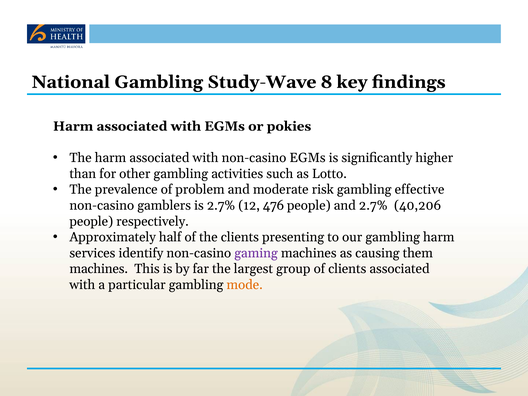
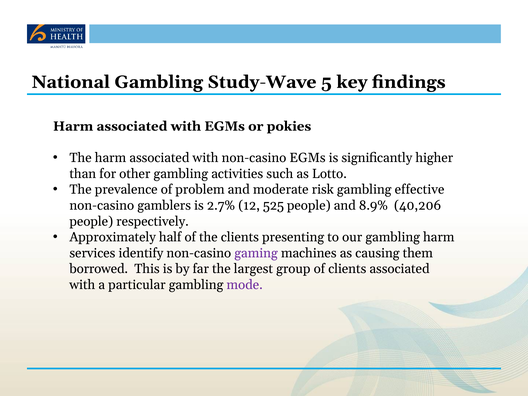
8: 8 -> 5 (326, 82)
476: 476 -> 525 (273, 205)
and 2.7%: 2.7% -> 8.9% (373, 205)
machines: machines -> borrowed (99, 269)
mode colour: orange -> purple (245, 285)
